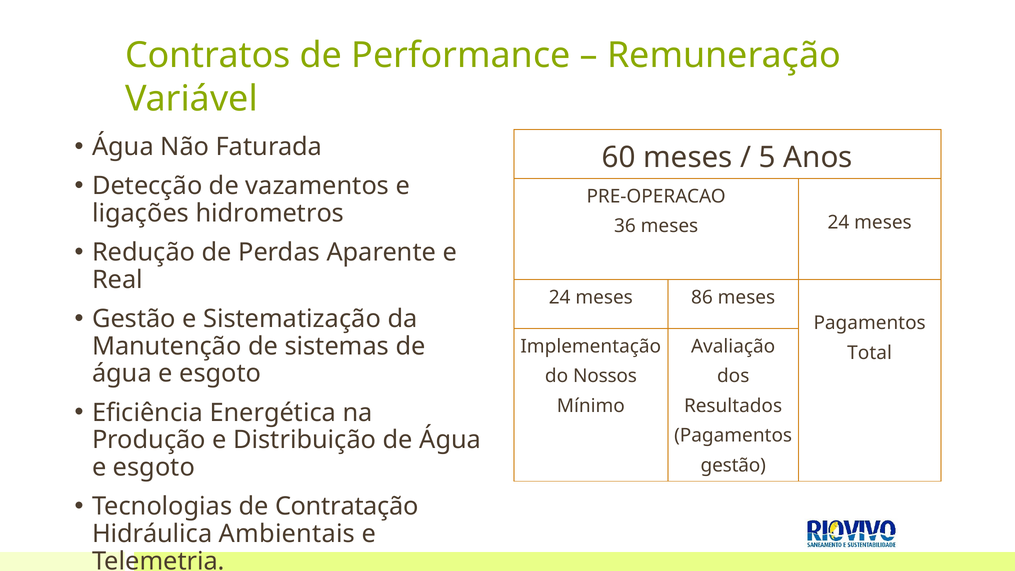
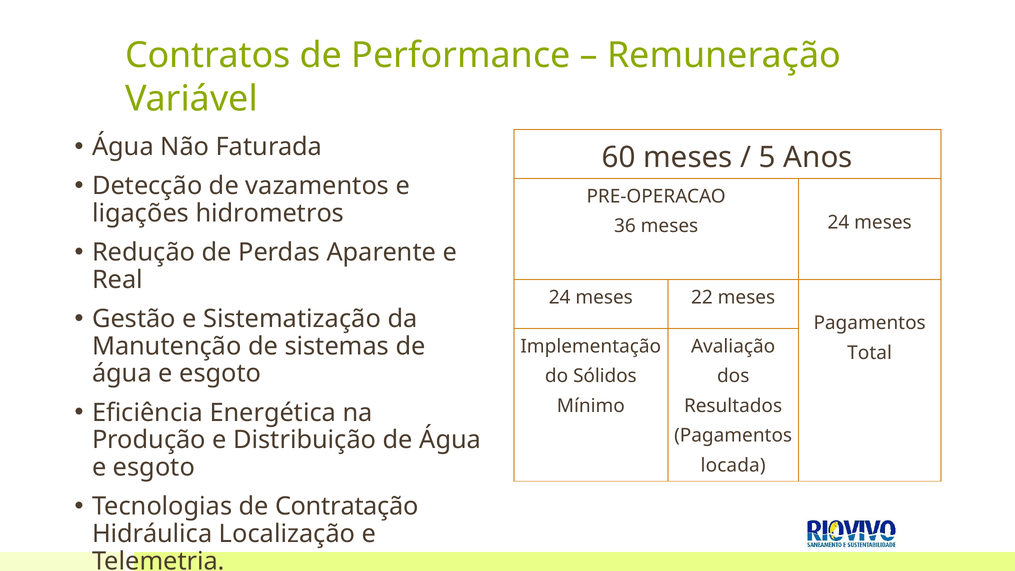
86: 86 -> 22 (702, 297)
Nossos: Nossos -> Sólidos (605, 376)
gestão: gestão -> locada (733, 465)
Ambientais: Ambientais -> Localização (287, 534)
